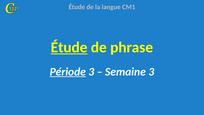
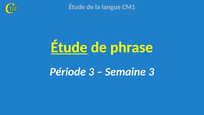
Période underline: present -> none (68, 72)
